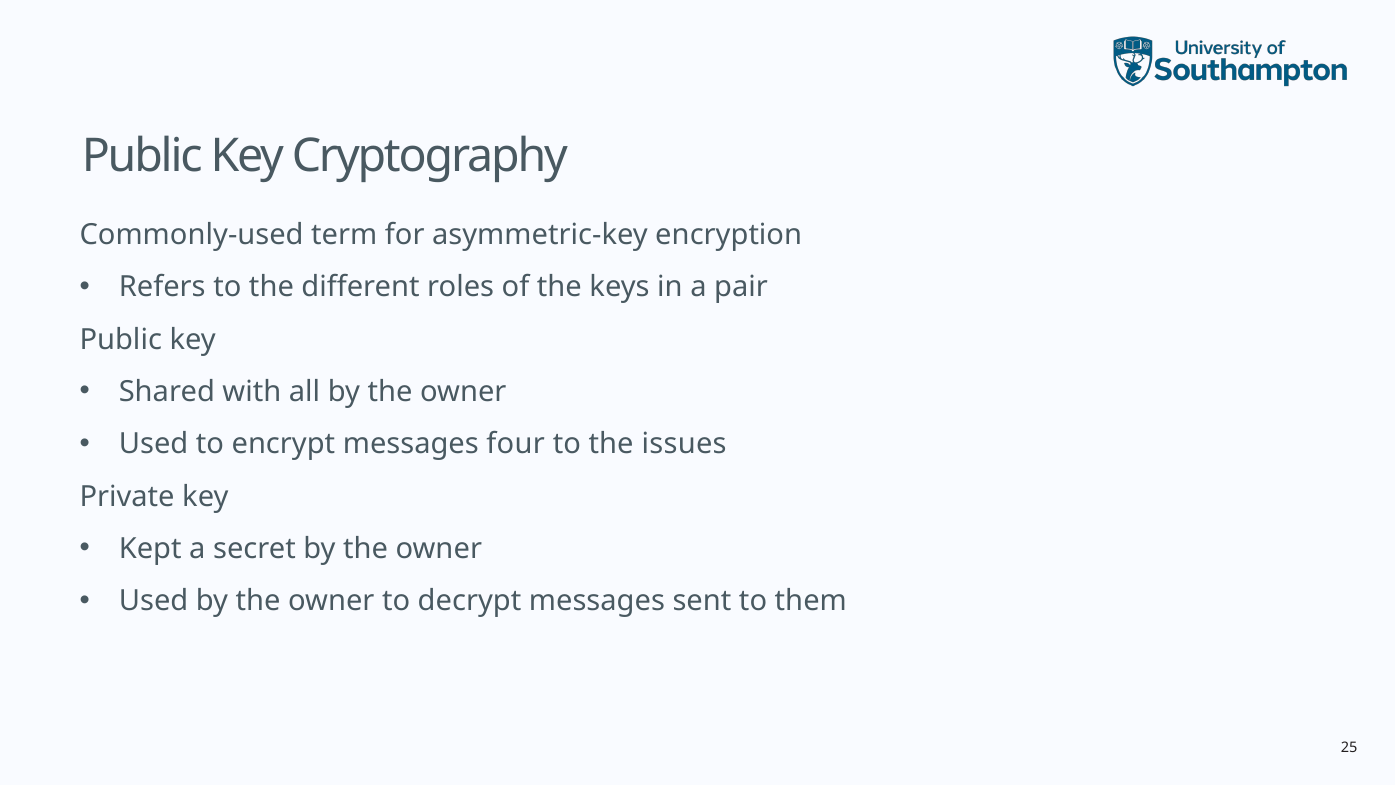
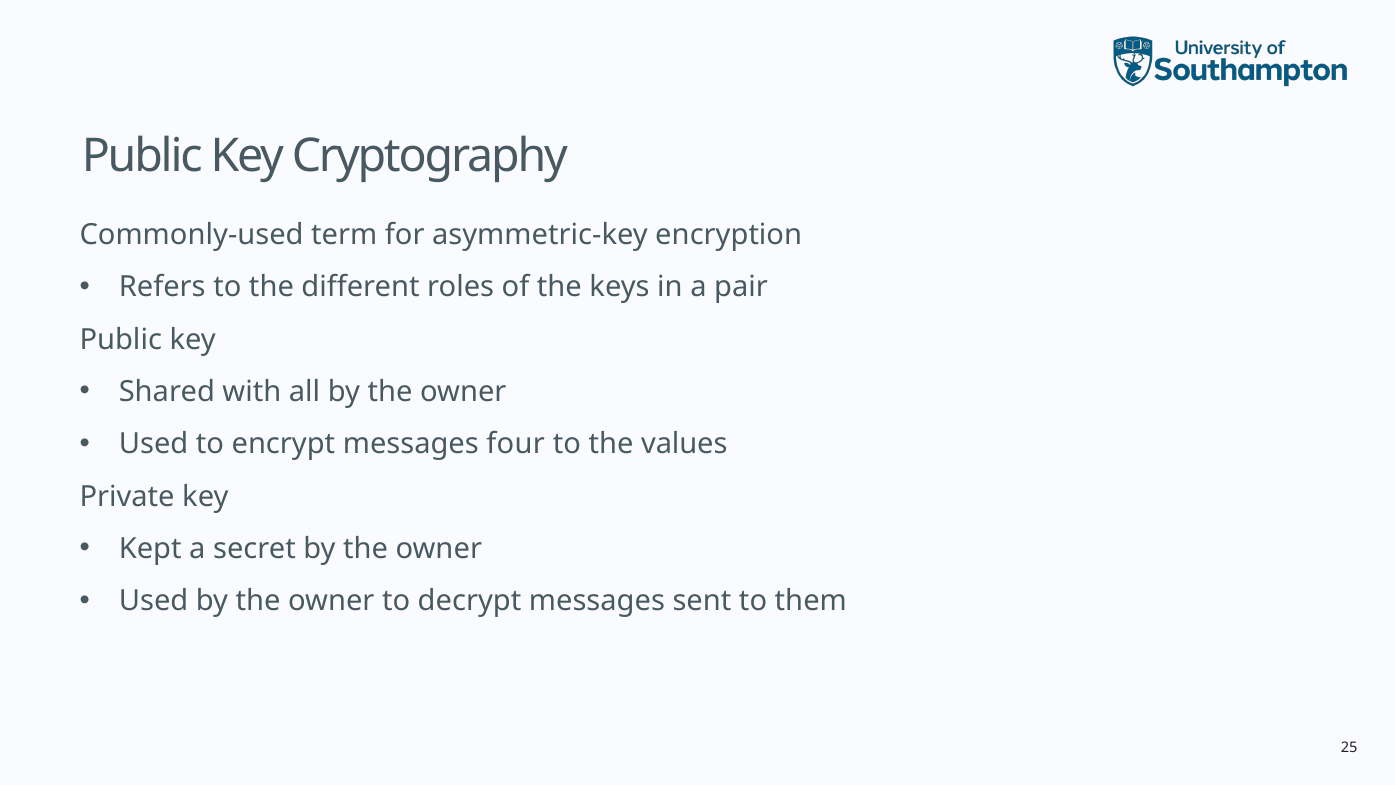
issues: issues -> values (684, 444)
